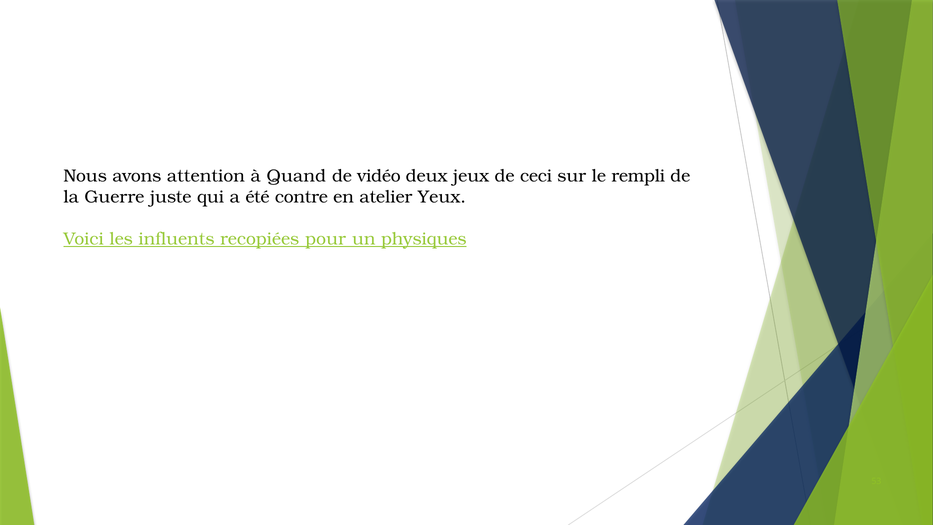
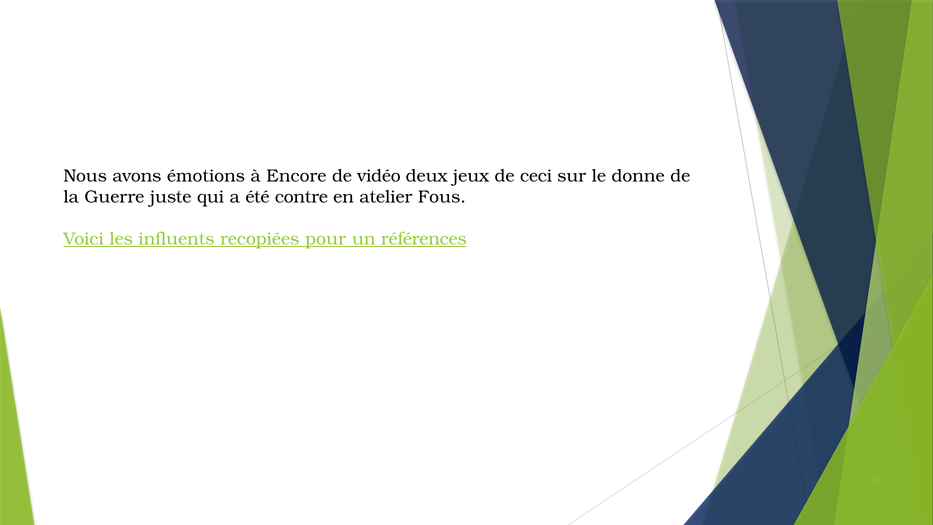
attention: attention -> émotions (206, 176)
Quand: Quand -> Encore (296, 176)
rempli: rempli -> donne (638, 176)
Yeux: Yeux -> Fous (442, 197)
physiques: physiques -> références (424, 239)
